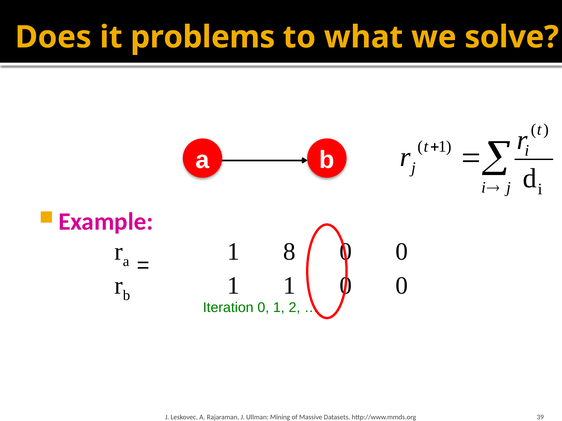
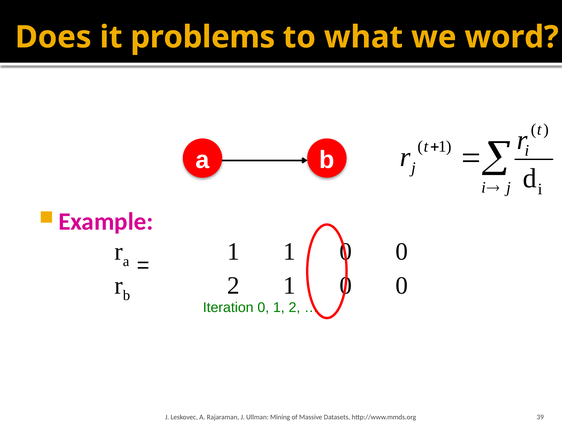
solve: solve -> word (512, 37)
1 8: 8 -> 1 (289, 252)
b 1: 1 -> 2 (233, 286)
